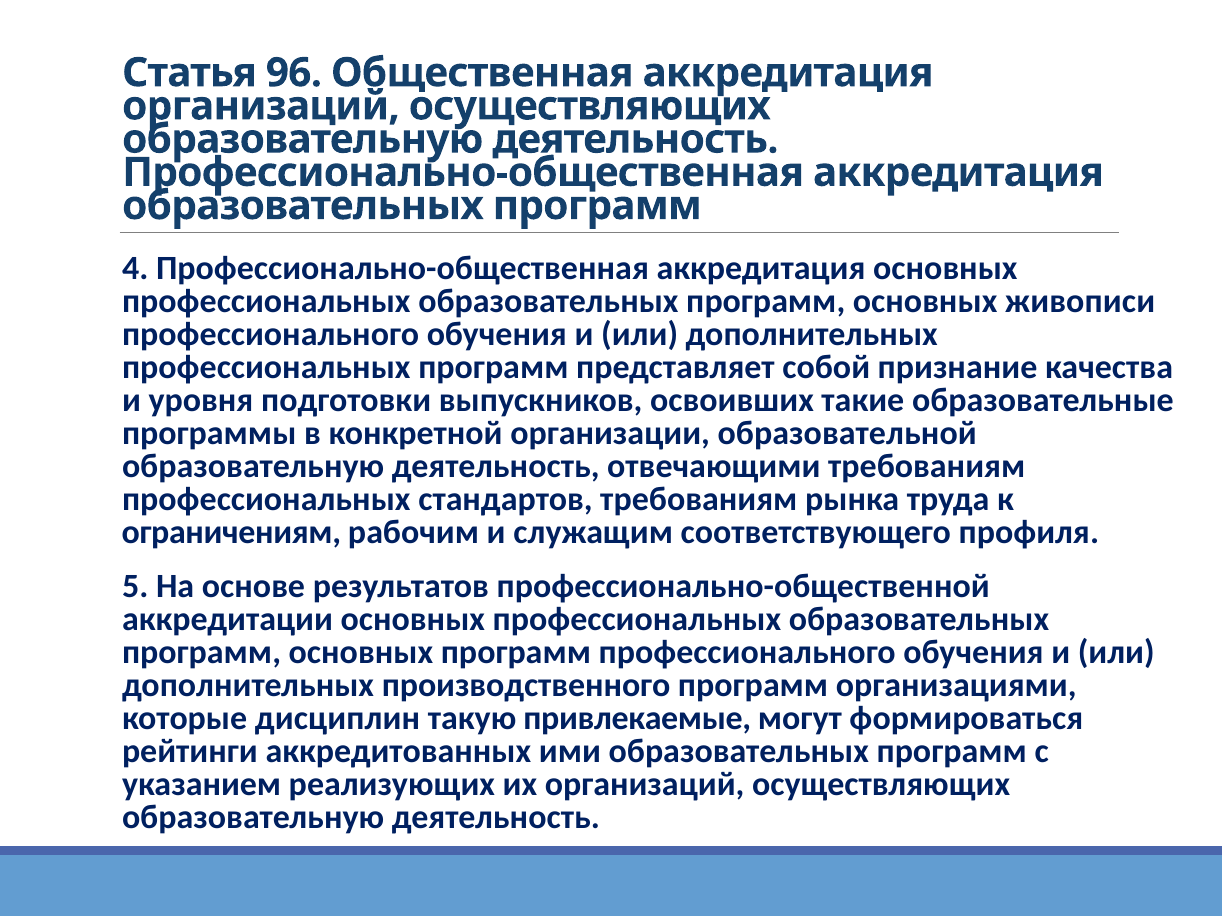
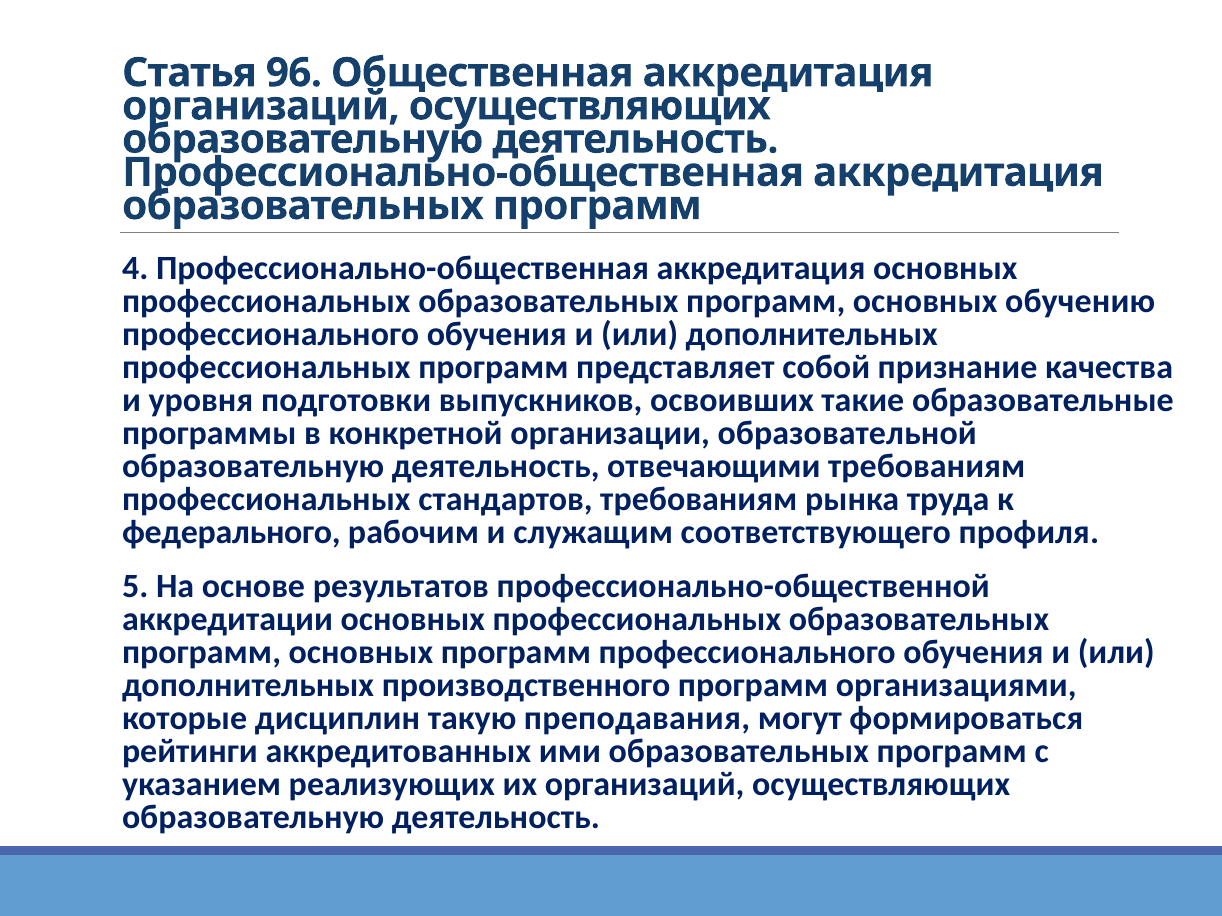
живописи: живописи -> обучению (1080, 301)
ограничениям: ограничениям -> федерального (231, 532)
привлекаемые: привлекаемые -> преподавания (637, 718)
